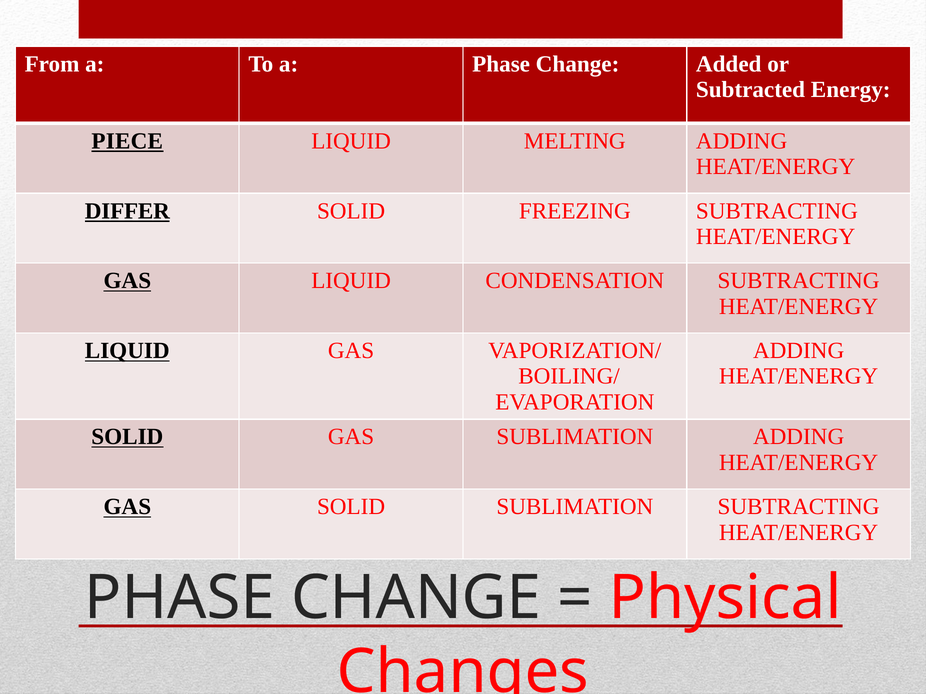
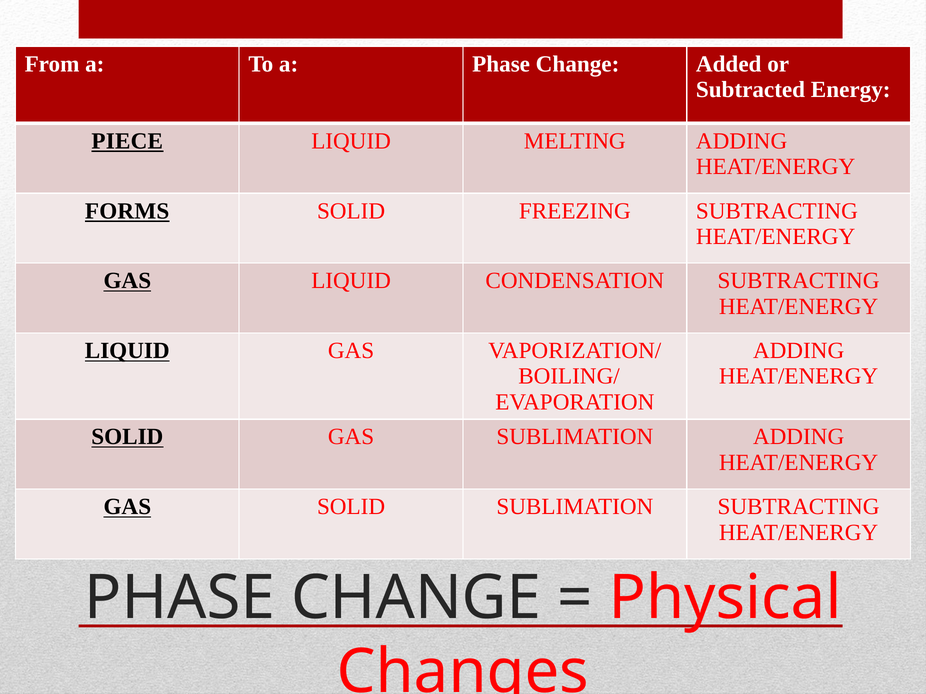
DIFFER: DIFFER -> FORMS (127, 211)
